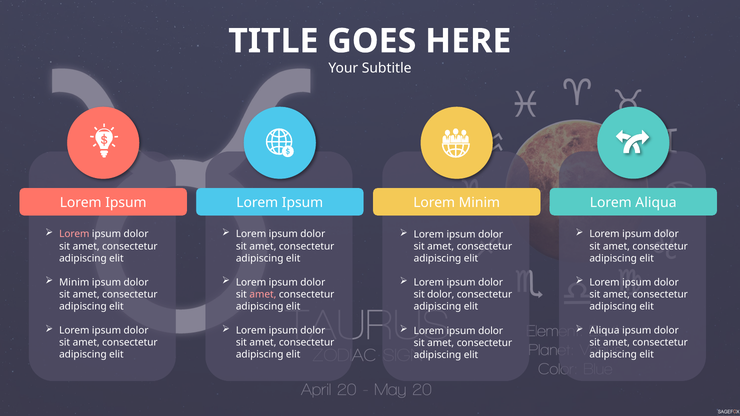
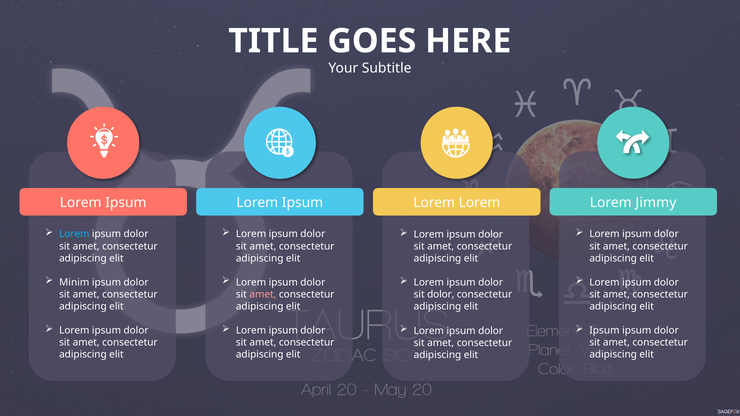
Ipsum Lorem Minim: Minim -> Lorem (479, 203)
Lorem Aliqua: Aliqua -> Jimmy (656, 203)
Lorem colour: pink -> light blue (74, 234)
Aliqua: Aliqua -> Ipsum (604, 331)
